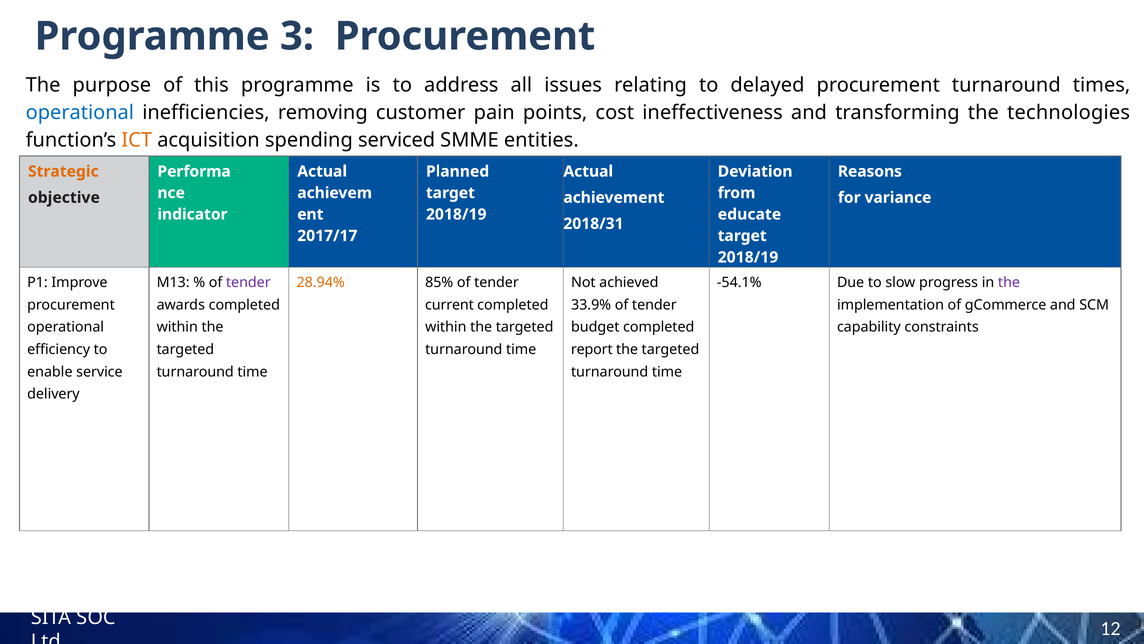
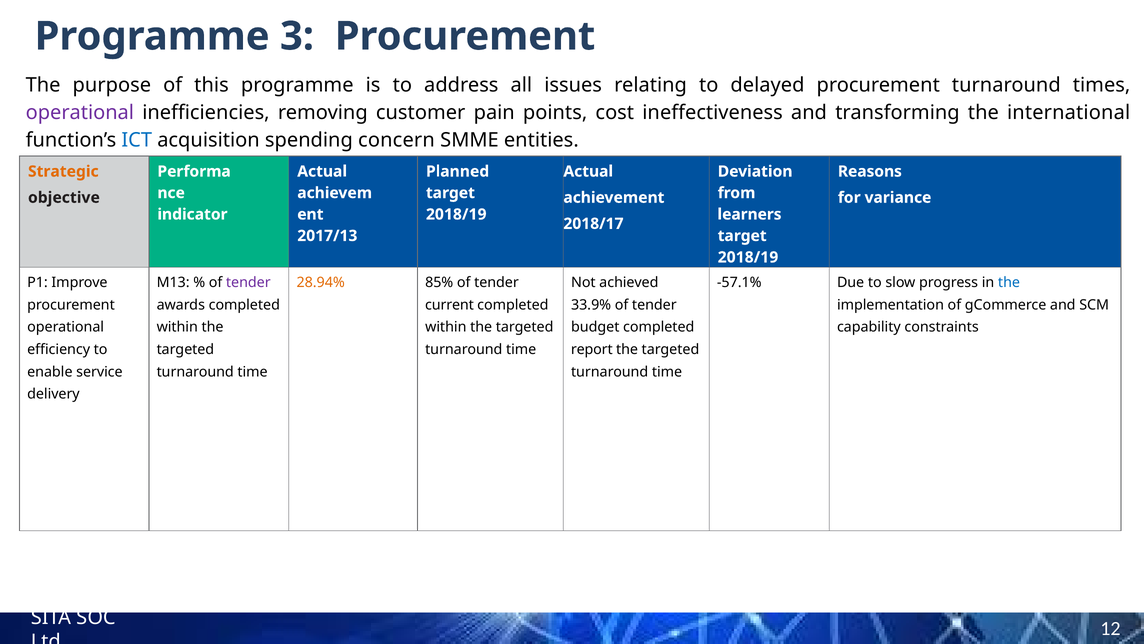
operational colour: blue -> purple (80, 113)
technologies: technologies -> international (1069, 113)
ICT colour: orange -> blue (137, 140)
serviced: serviced -> concern (396, 140)
educate: educate -> learners (750, 214)
2018/31: 2018/31 -> 2018/17 (593, 224)
2017/17: 2017/17 -> 2017/13 (327, 236)
-54.1%: -54.1% -> -57.1% (739, 282)
the colour: purple -> blue (1009, 282)
